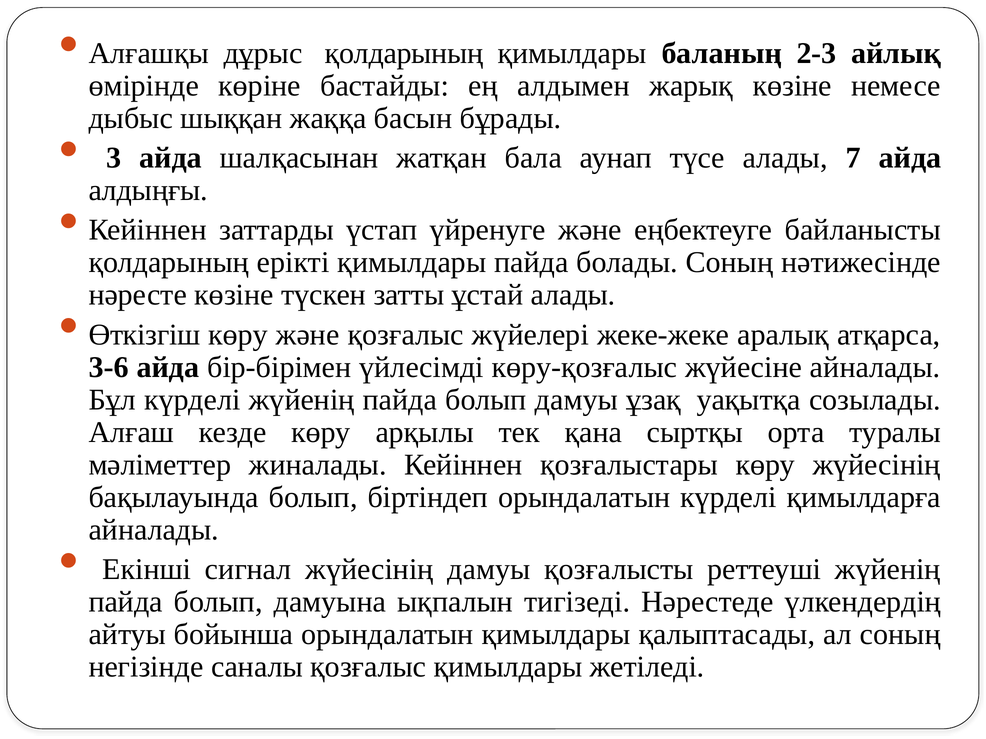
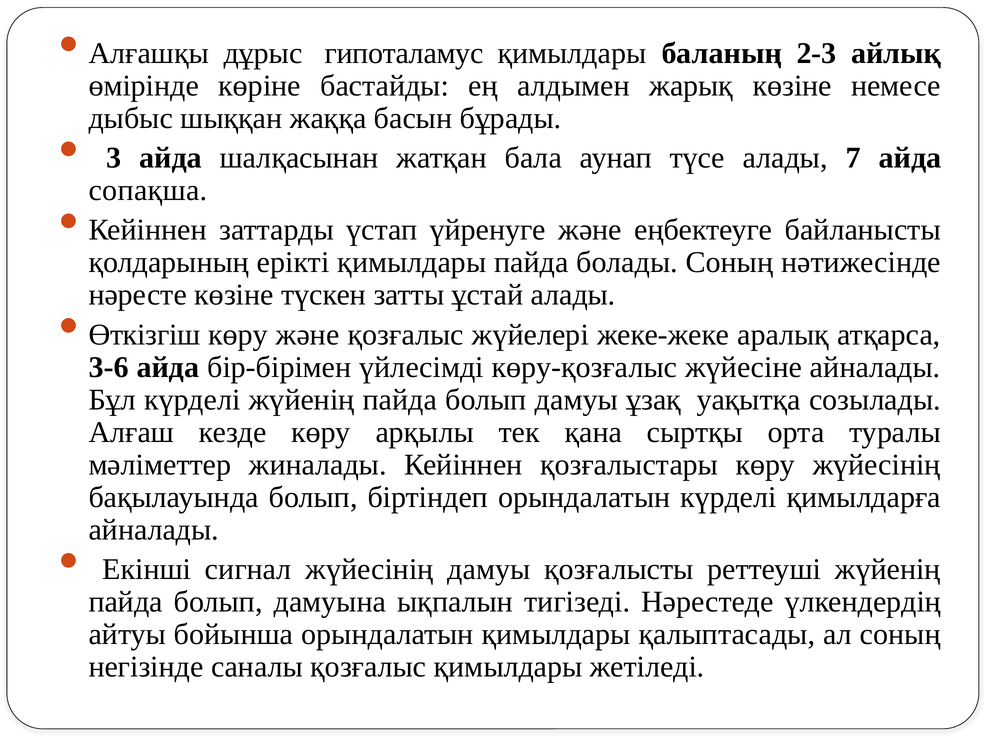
дұрыс қолдарының: қолдарының -> гипоталамус (404, 53)
алдыңғы: алдыңғы -> сопақша (148, 190)
